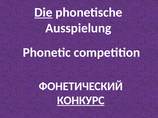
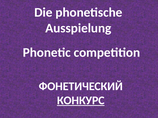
Die underline: present -> none (43, 12)
